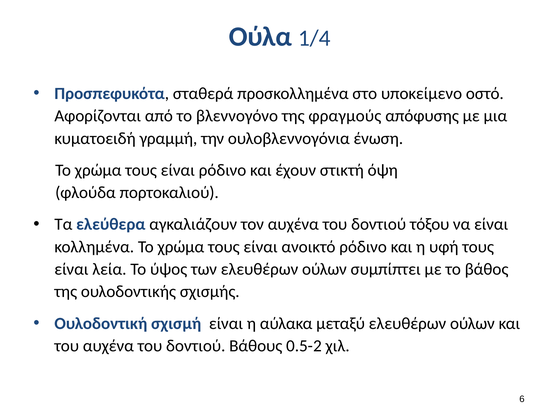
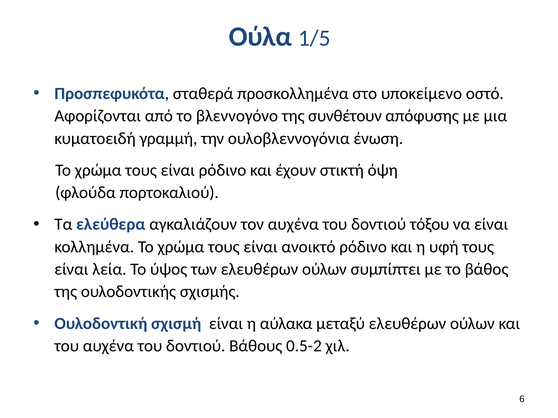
1/4: 1/4 -> 1/5 (314, 38)
φραγμούς: φραγμούς -> συνθέτουν (345, 116)
